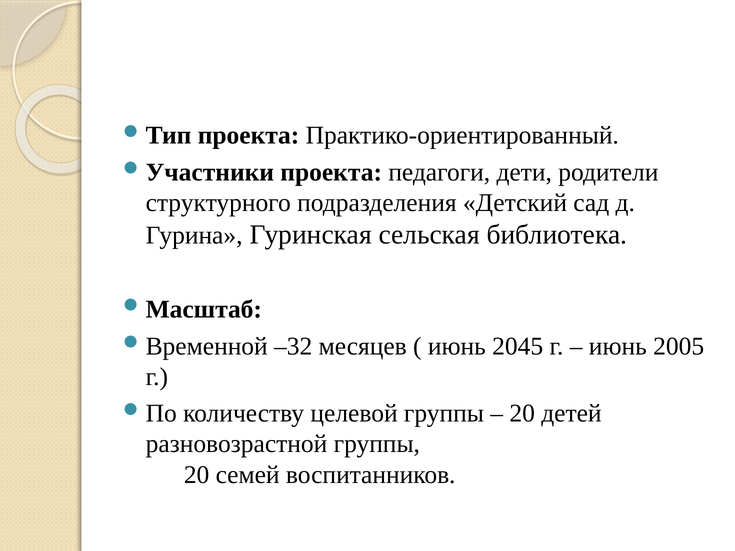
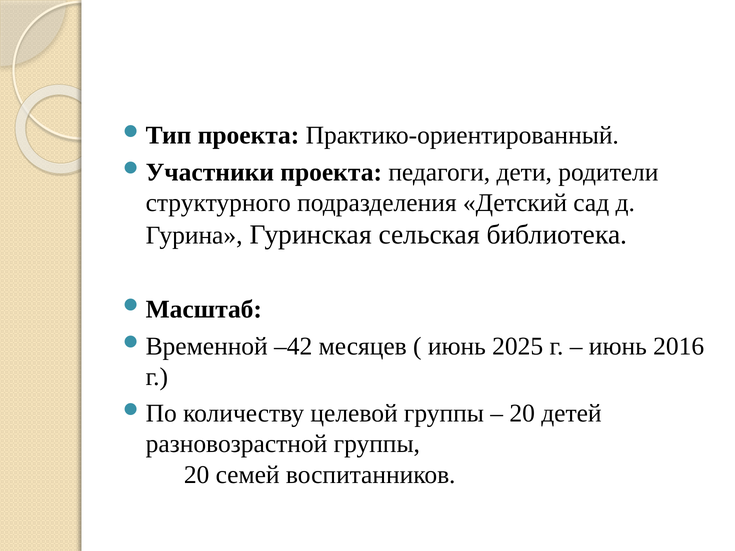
–32: –32 -> –42 (293, 346)
2045: 2045 -> 2025 (518, 346)
2005: 2005 -> 2016 (679, 346)
